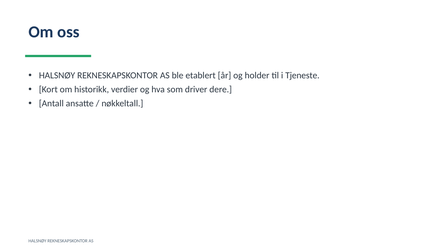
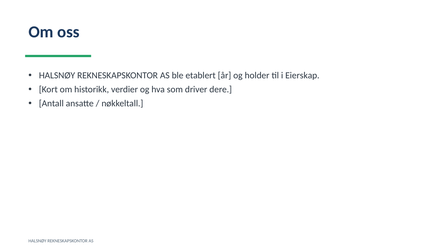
Tjeneste: Tjeneste -> Eierskap (302, 76)
